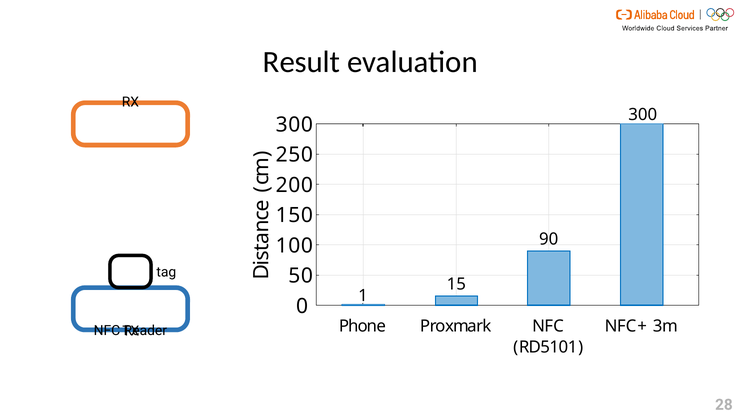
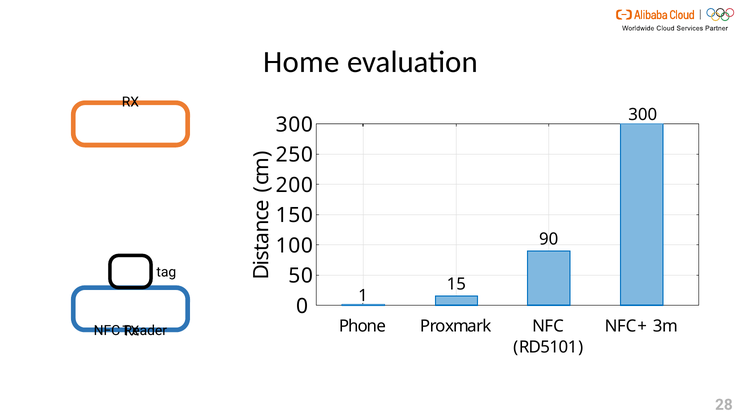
Result: Result -> Home (301, 62)
